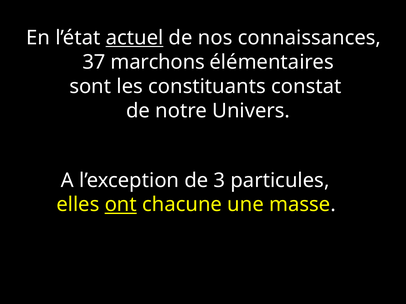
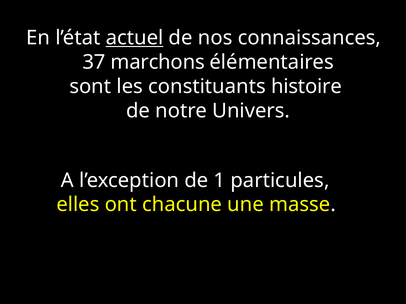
constat: constat -> histoire (306, 87)
3: 3 -> 1 (219, 181)
ont underline: present -> none (121, 205)
